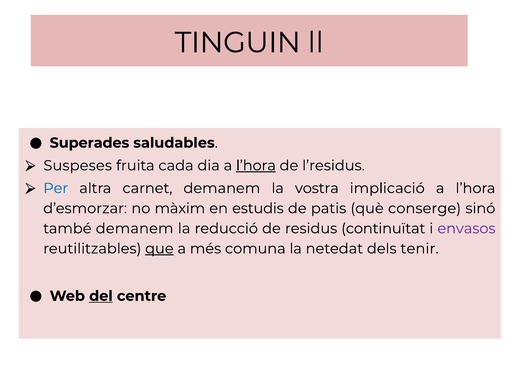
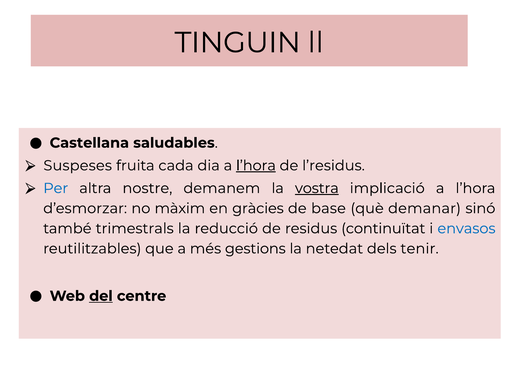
Superades: Superades -> Castellana (89, 143)
carnet: carnet -> nostre (147, 188)
vostra underline: none -> present (317, 188)
estudis: estudis -> gràcies (258, 208)
patis: patis -> base (328, 208)
conserge: conserge -> demanar (425, 208)
també demanem: demanem -> trimestrals (135, 228)
envasos colour: purple -> blue (466, 228)
que underline: present -> none (159, 248)
comuna: comuna -> gestions (255, 248)
